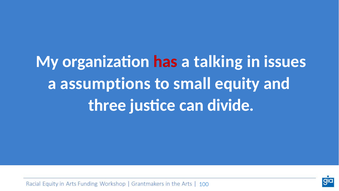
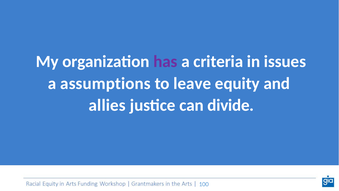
has colour: red -> purple (165, 62)
talking: talking -> criteria (218, 62)
small: small -> leave (192, 83)
three: three -> allies (107, 105)
